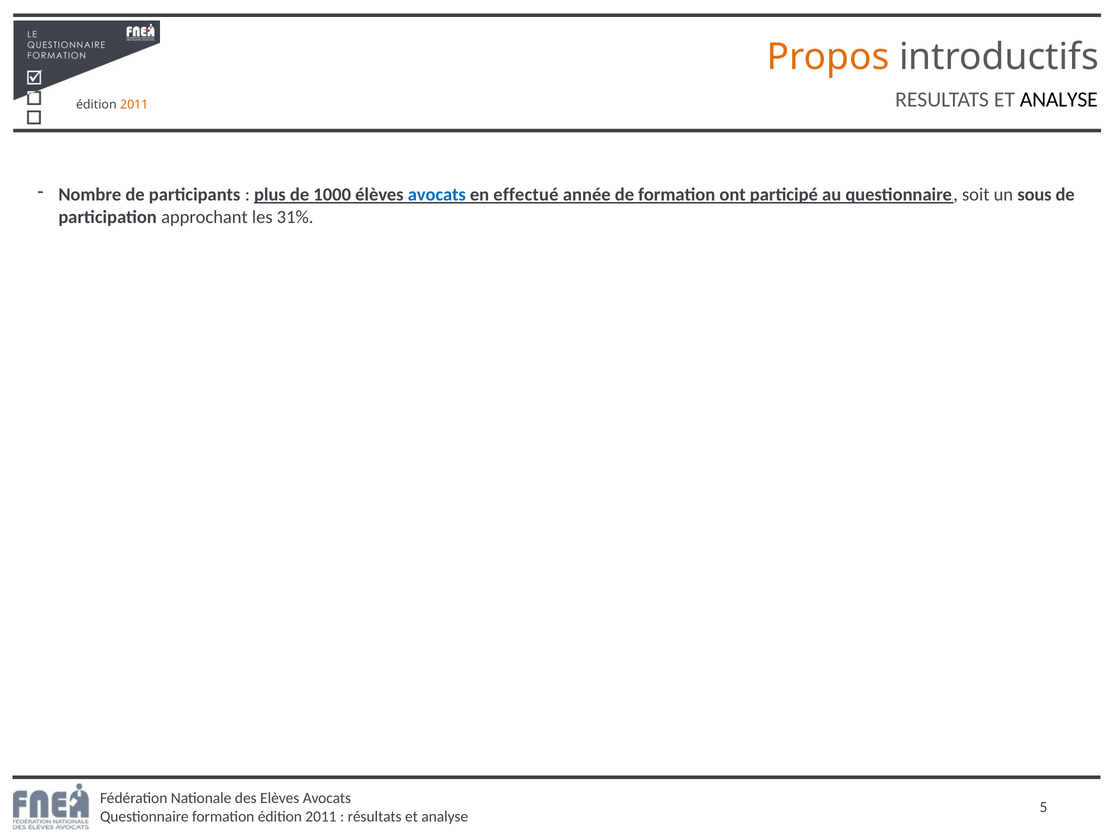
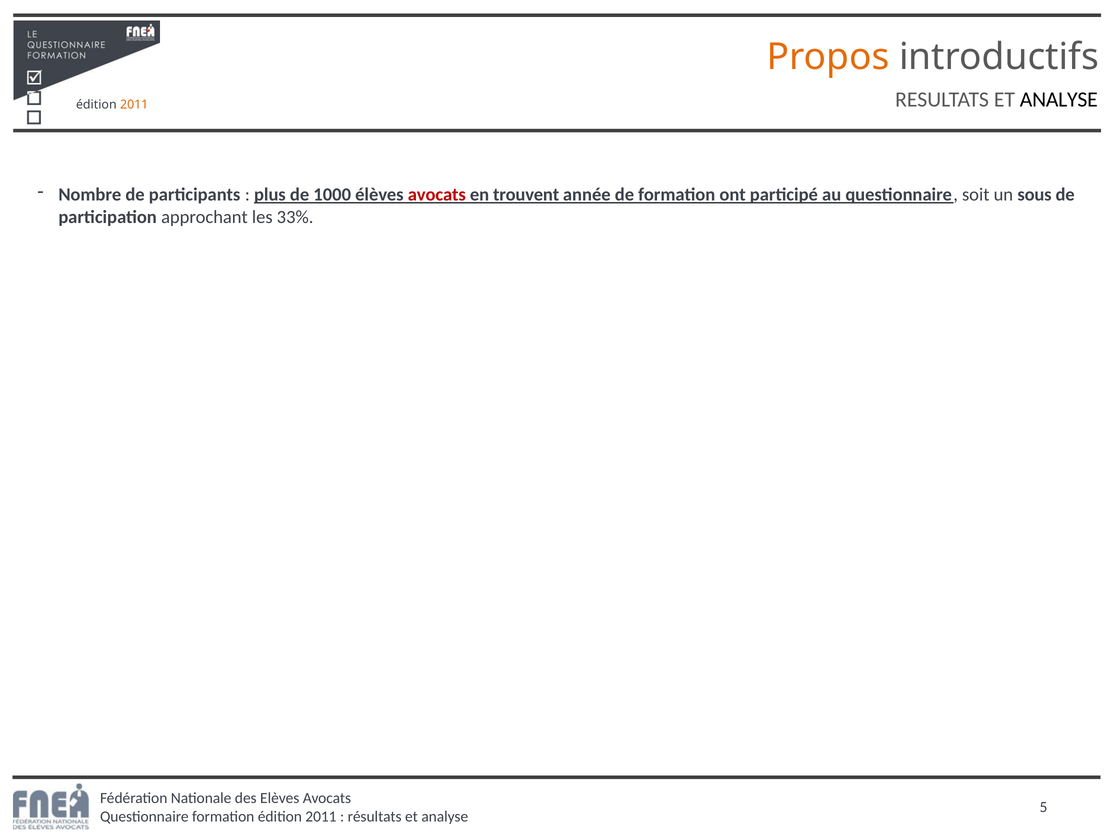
avocats colour: blue -> red (437, 194)
effectué: effectué -> trouvent (526, 194)
31%: 31% -> 33% (295, 217)
